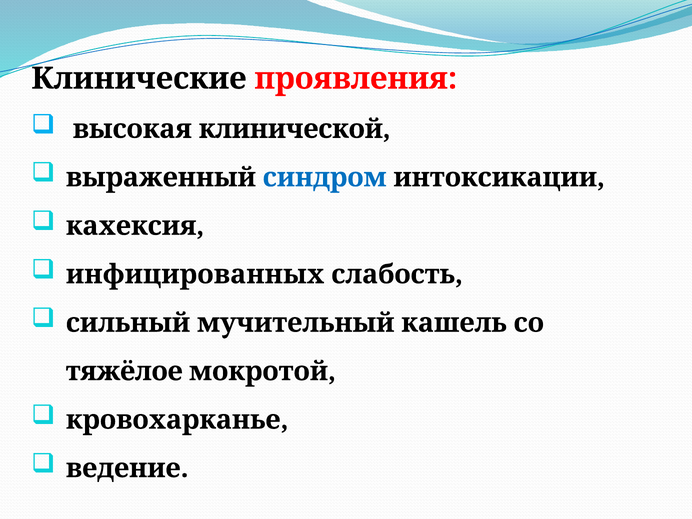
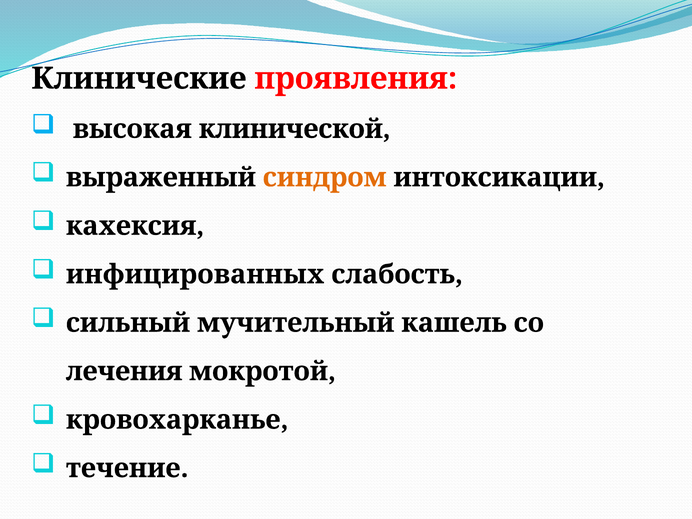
синдром colour: blue -> orange (325, 177)
тяжёлое: тяжёлое -> лечения (124, 371)
ведение: ведение -> течение (127, 468)
